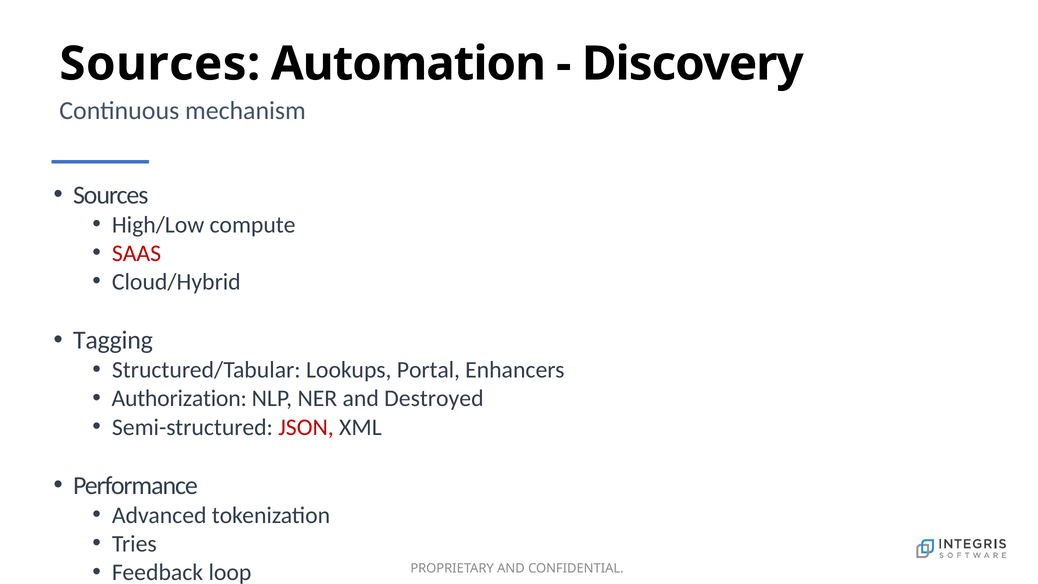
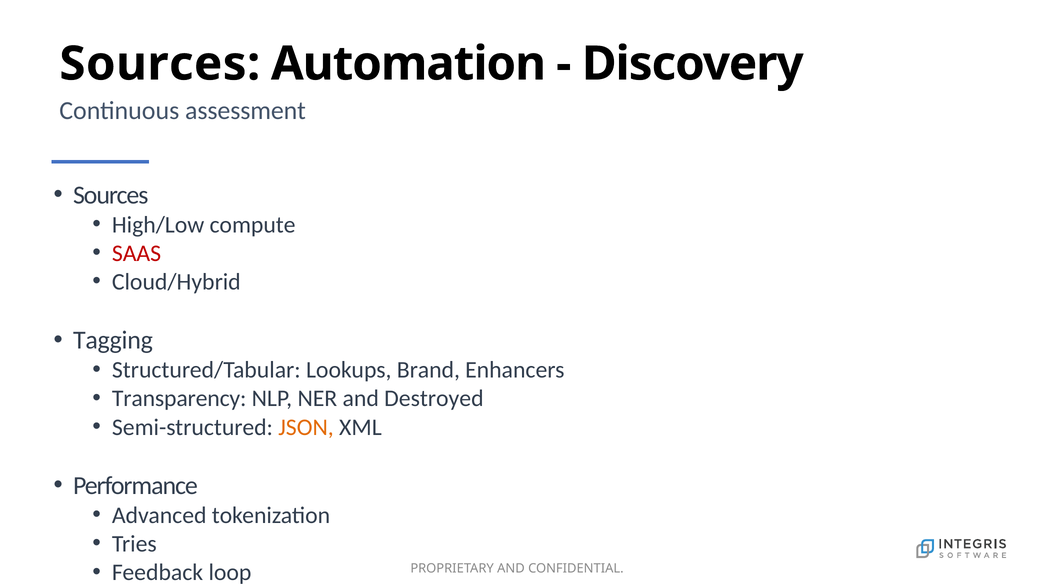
mechanism: mechanism -> assessment (245, 111)
Portal: Portal -> Brand (428, 370)
Authorization: Authorization -> Transparency (179, 399)
JSON colour: red -> orange (306, 427)
